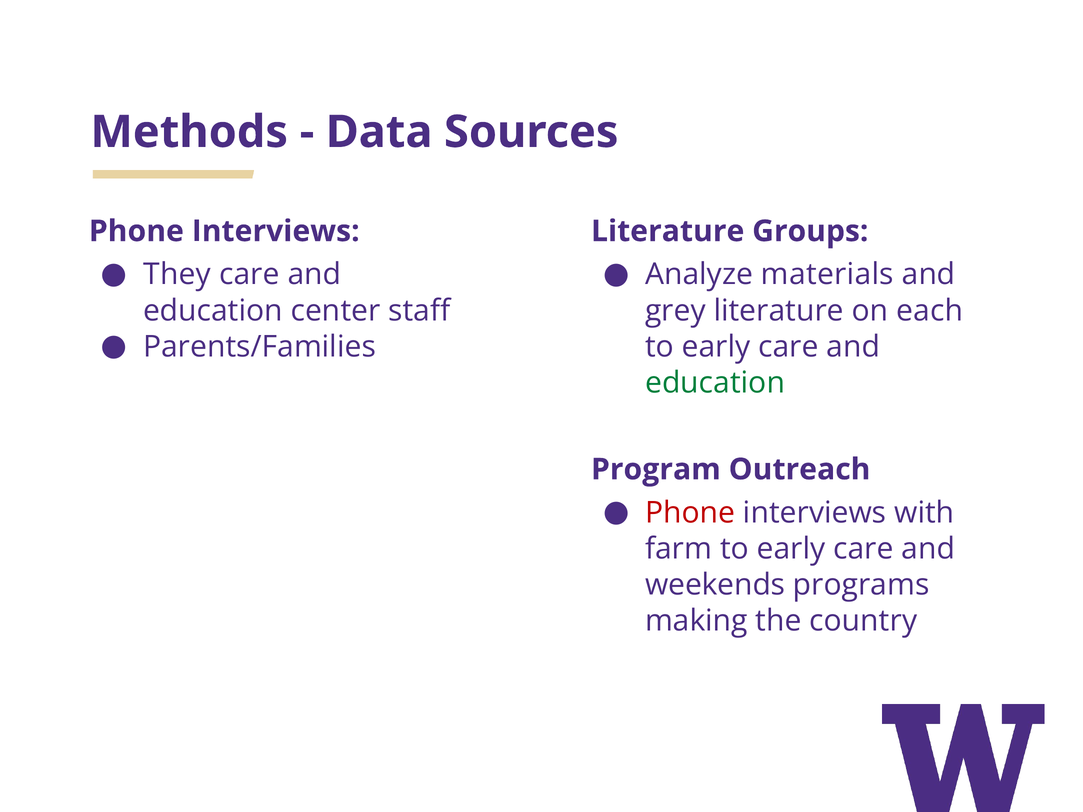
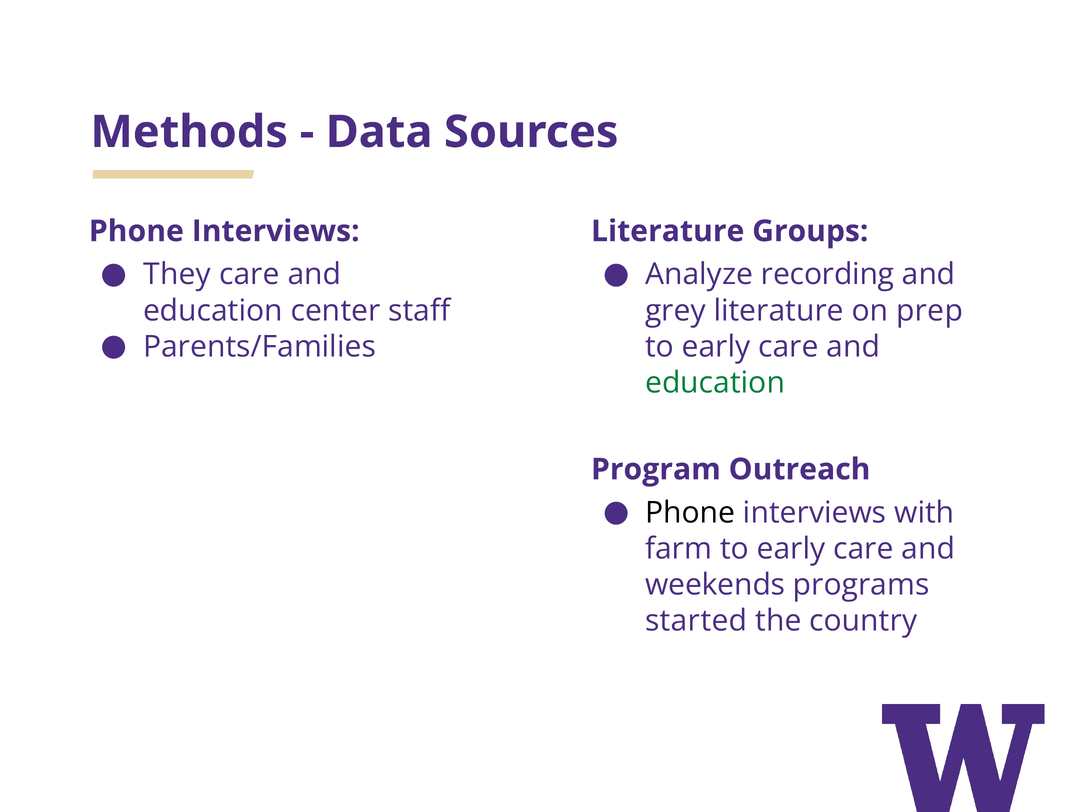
materials: materials -> recording (828, 275)
each: each -> prep (930, 311)
Phone colour: red -> black (690, 513)
making: making -> started (696, 621)
